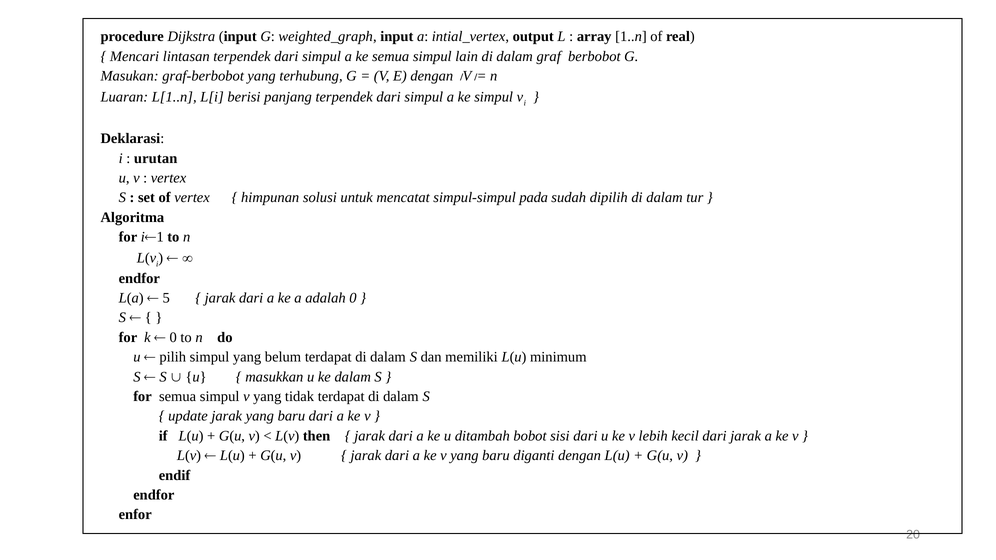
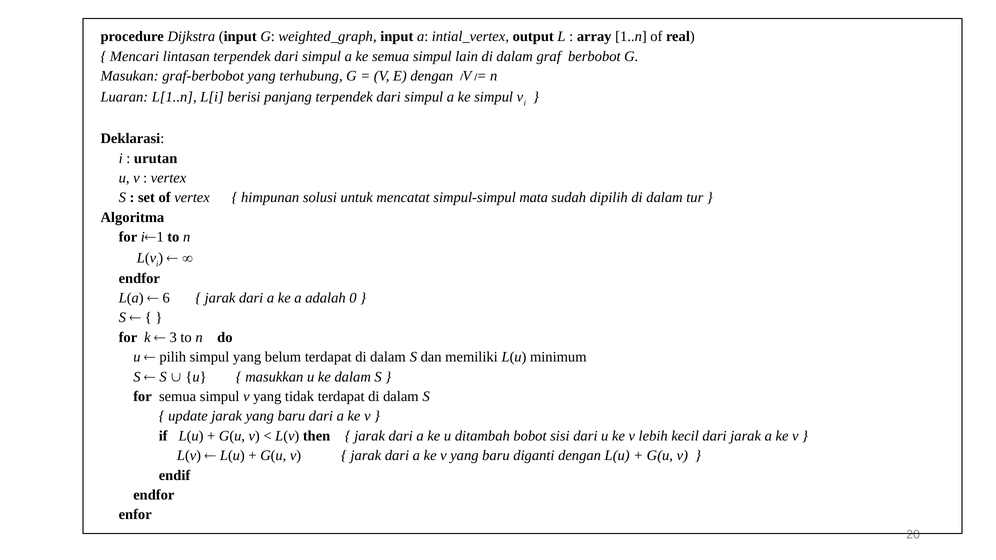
pada: pada -> mata (534, 198)
5: 5 -> 6 (166, 298)
0: 0 -> 3 (173, 337)
